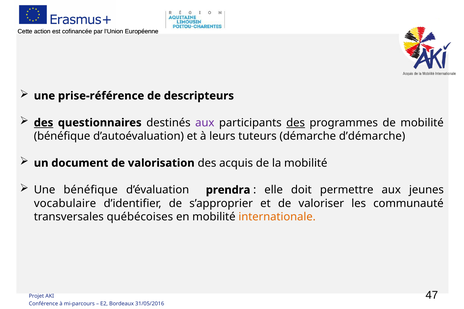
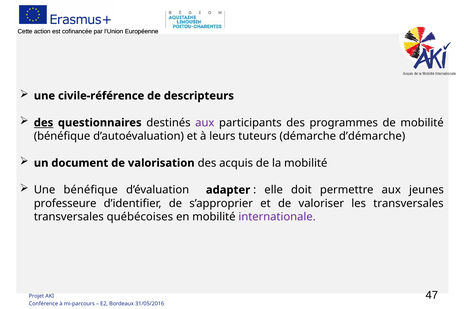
prise-référence: prise-référence -> civile-référence (101, 96)
des underline: present -> none (296, 123)
prendra: prendra -> adapter (228, 190)
vocabulaire: vocabulaire -> professeure (65, 204)
les communauté: communauté -> transversales (408, 204)
internationale colour: orange -> purple (277, 217)
